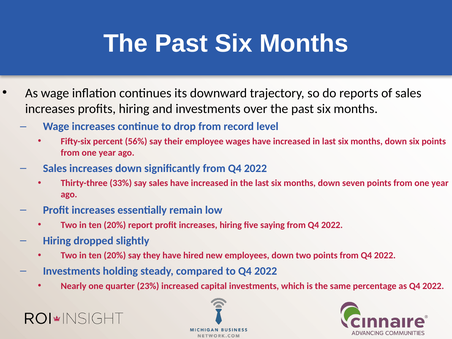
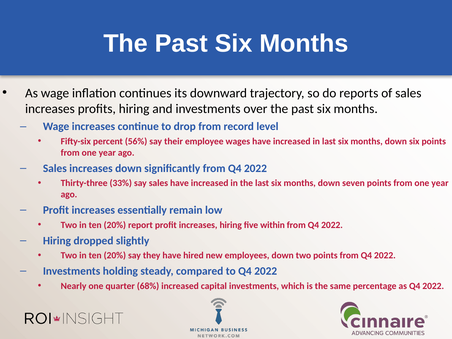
saying: saying -> within (273, 225)
23%: 23% -> 68% (148, 286)
